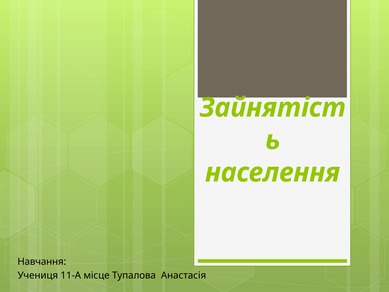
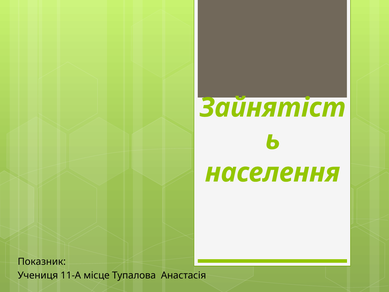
Навчання: Навчання -> Показник (42, 262)
